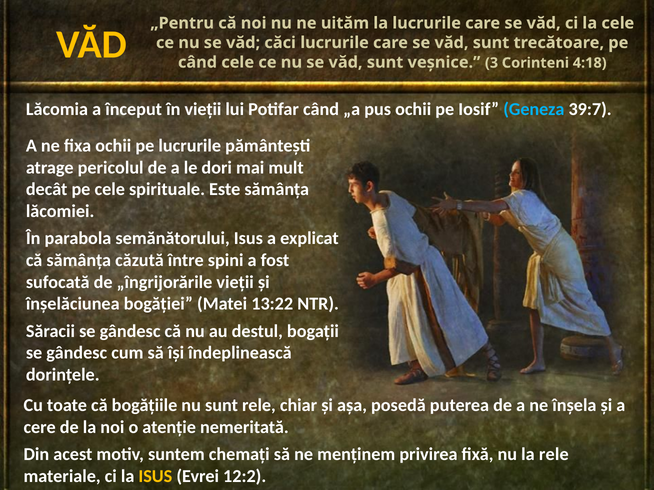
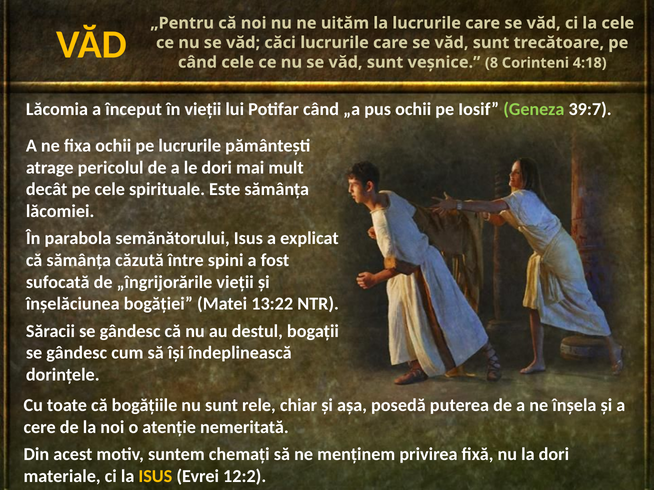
3: 3 -> 8 (492, 63)
Geneza colour: light blue -> light green (534, 109)
la rele: rele -> dori (554, 455)
